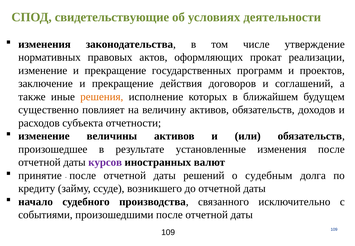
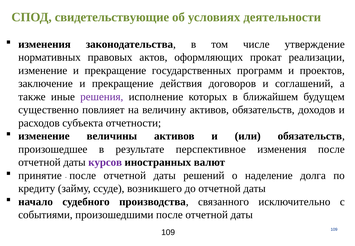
решения colour: orange -> purple (102, 97)
установленные: установленные -> перспективное (211, 149)
судебным: судебным -> наделение (269, 175)
